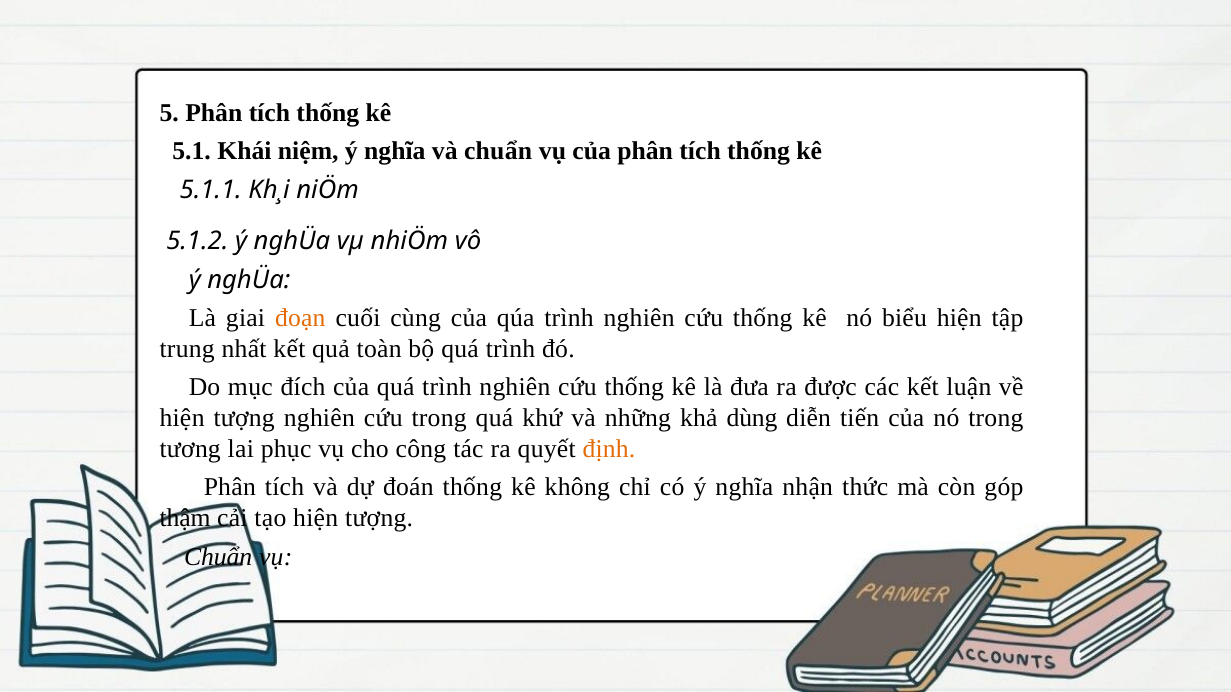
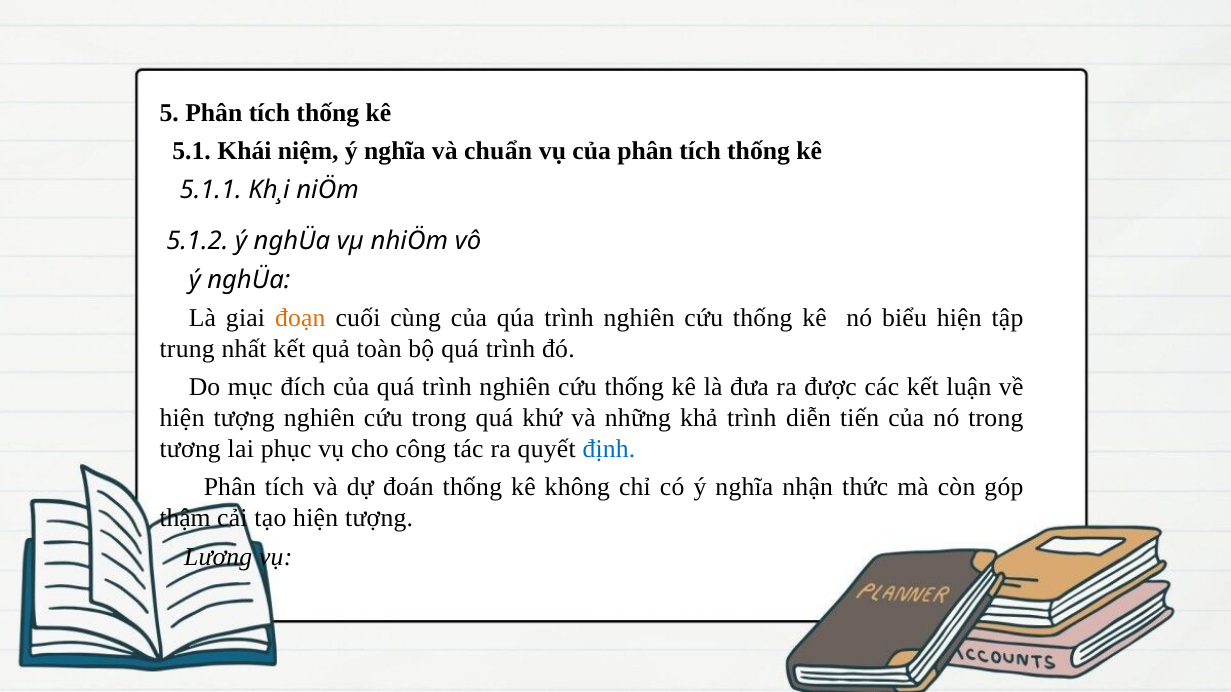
khả dùng: dùng -> trình (752, 418)
định colour: orange -> blue (609, 449)
Chuẩn: Chuẩn -> Lương (218, 557)
